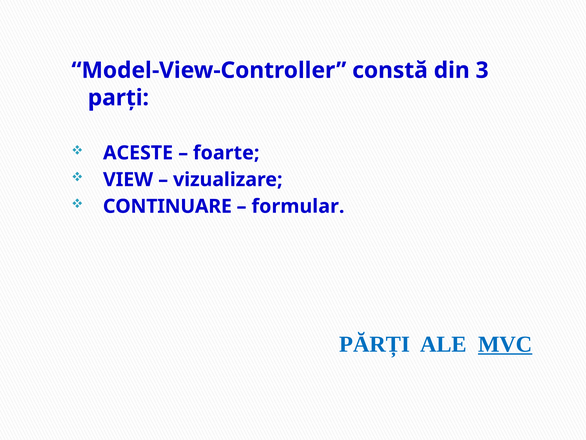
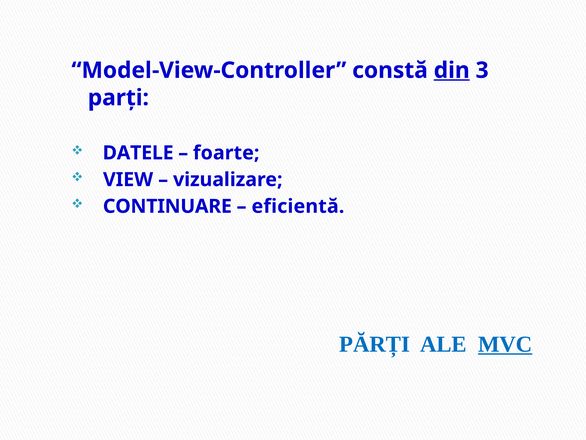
din underline: none -> present (452, 70)
ACESTE: ACESTE -> DATELE (138, 153)
formular: formular -> eficientă (298, 206)
